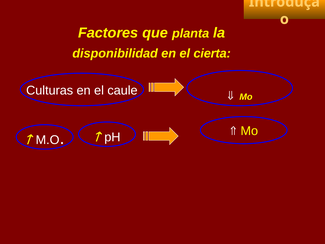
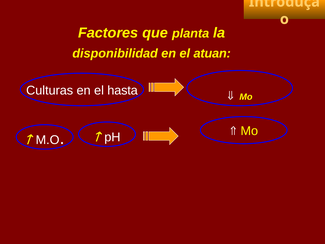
cierta: cierta -> atuan (212, 53)
caule: caule -> hasta (123, 90)
